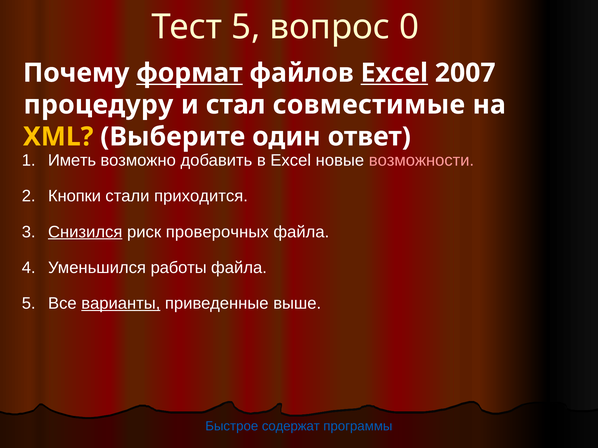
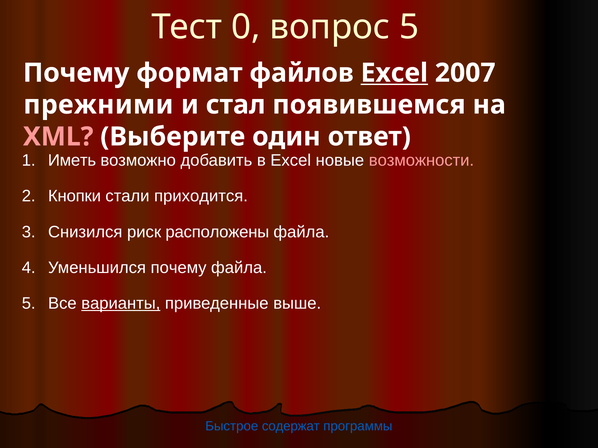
Тест 5: 5 -> 0 (246, 27)
вопрос 0: 0 -> 5 (409, 27)
формат underline: present -> none (189, 73)
процедуру: процедуру -> прежними (98, 105)
совместимые: совместимые -> появившемся (369, 105)
XML colour: yellow -> pink (58, 137)
Снизился underline: present -> none (85, 232)
проверочных: проверочных -> расположены (217, 232)
Уменьшился работы: работы -> почему (179, 268)
